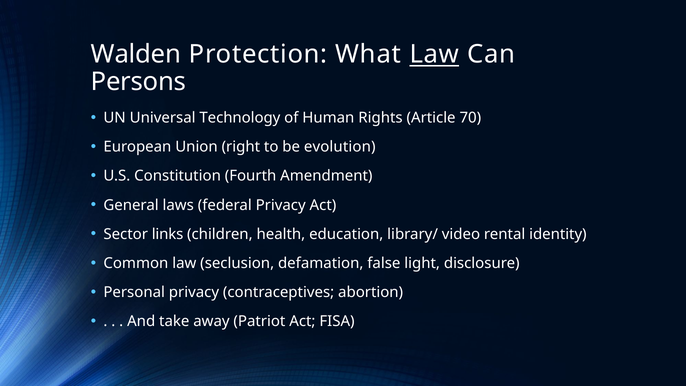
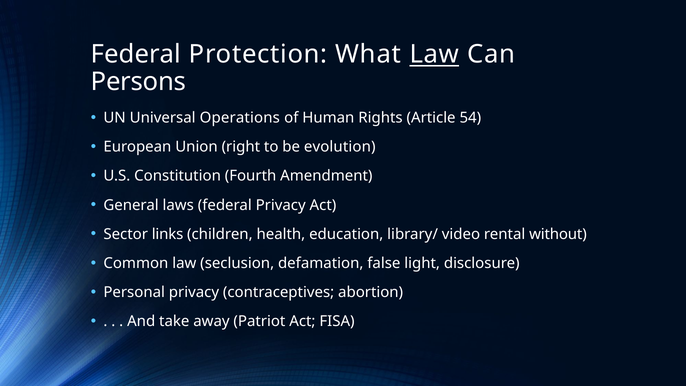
Walden: Walden -> Federal (136, 54)
Technology: Technology -> Operations (240, 118)
70: 70 -> 54 (470, 118)
identity: identity -> without (558, 234)
